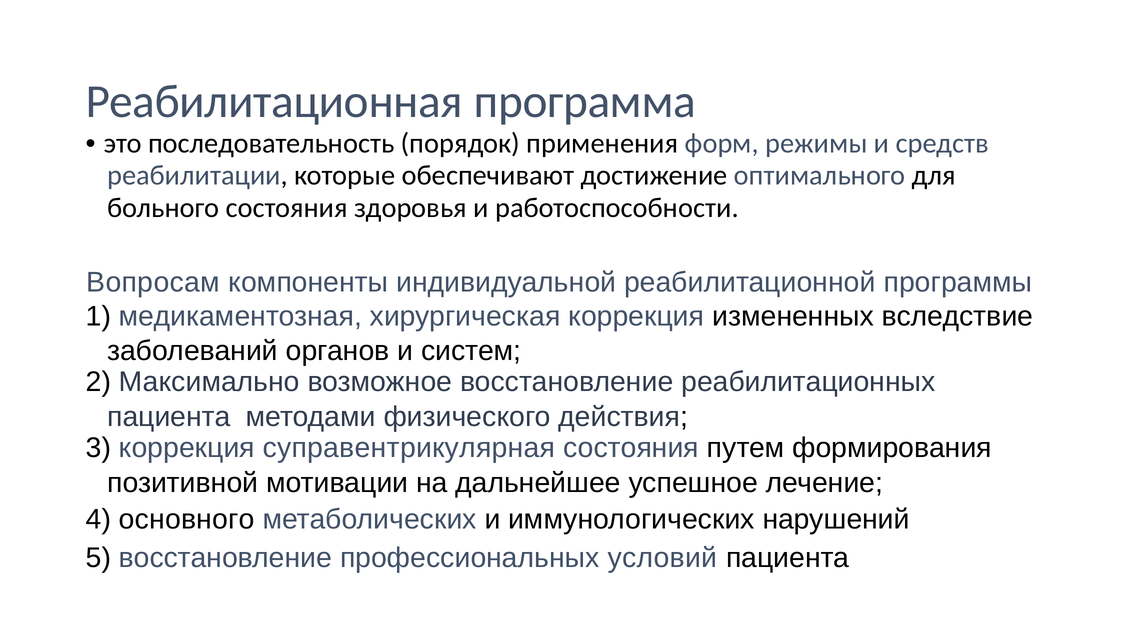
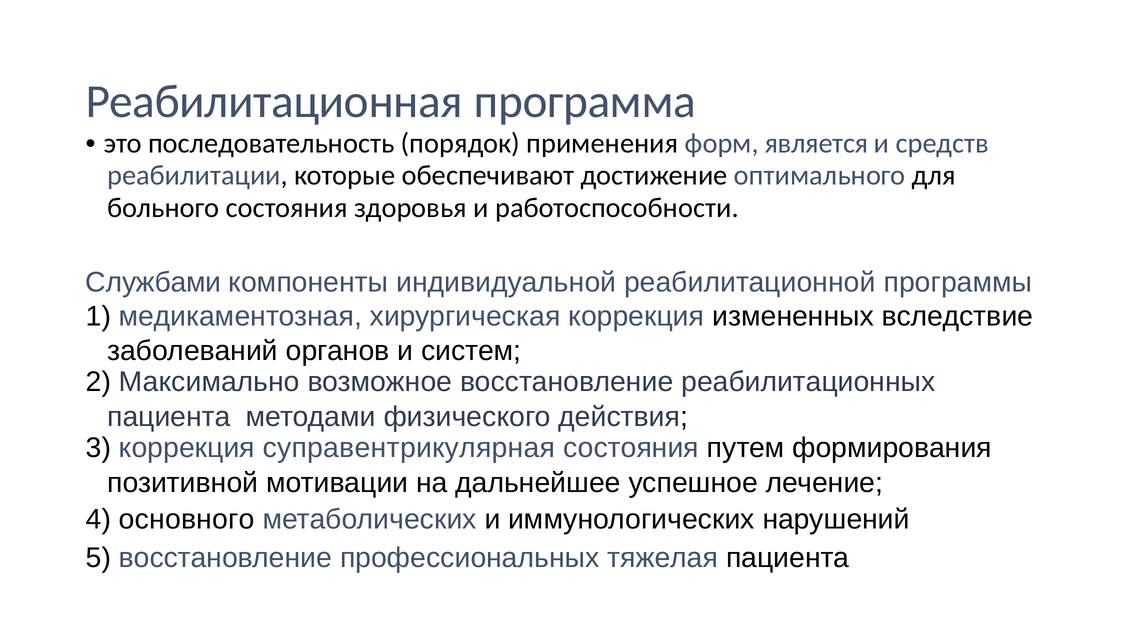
режимы: режимы -> является (817, 143)
Вопросам: Вопросам -> Службами (153, 283)
условий: условий -> тяжелая (663, 558)
